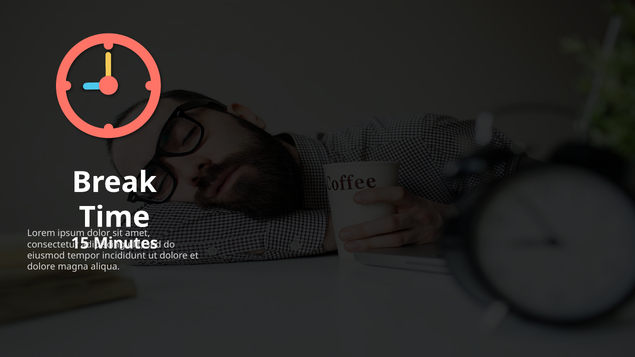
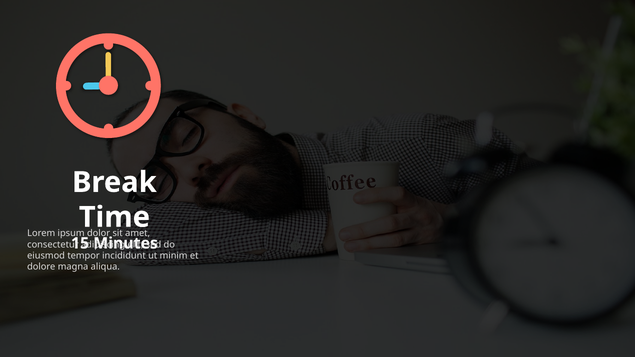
dolore: dolore -> minim (174, 256)
